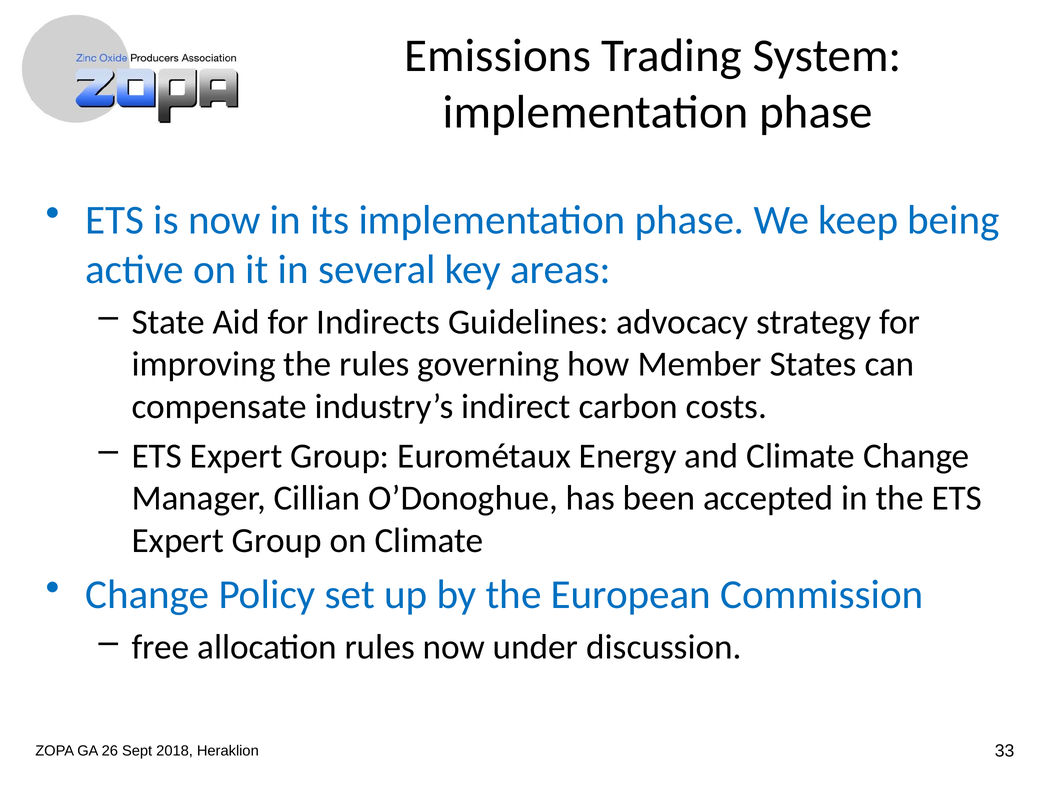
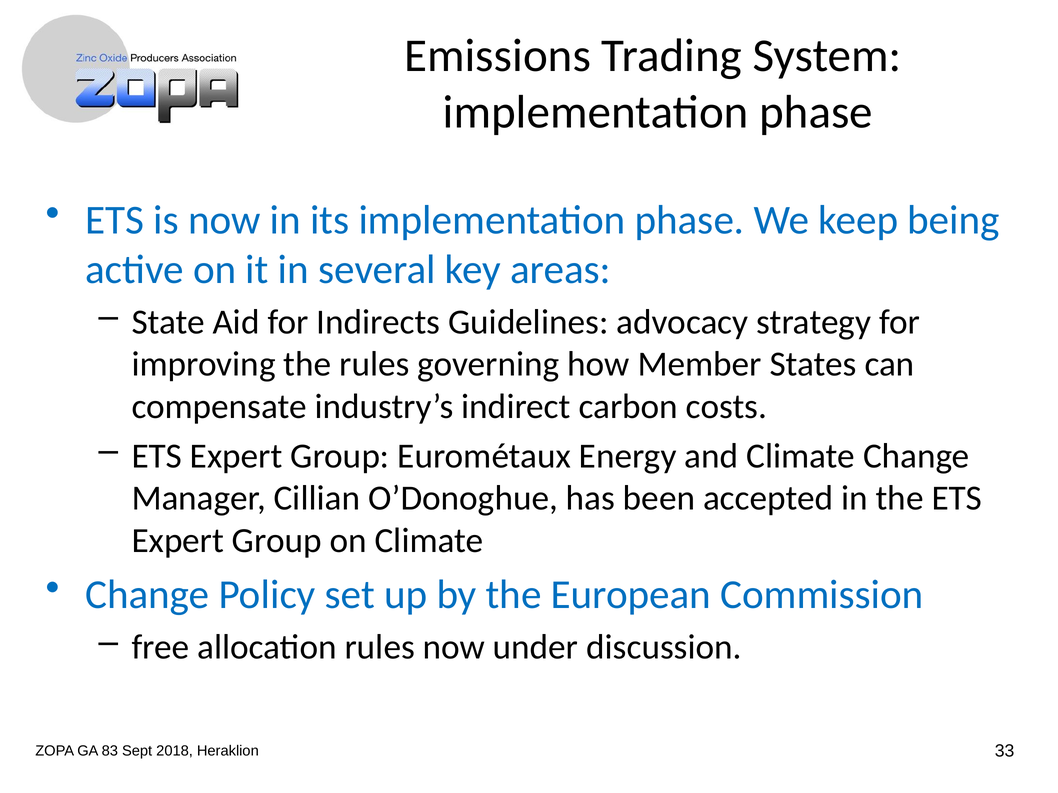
26: 26 -> 83 (110, 751)
